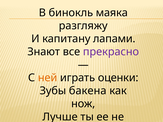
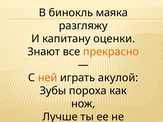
лапами: лапами -> оценки (114, 39)
прекрасно colour: purple -> orange (111, 52)
оценки: оценки -> акулой (118, 78)
бакена: бакена -> пороха (88, 91)
